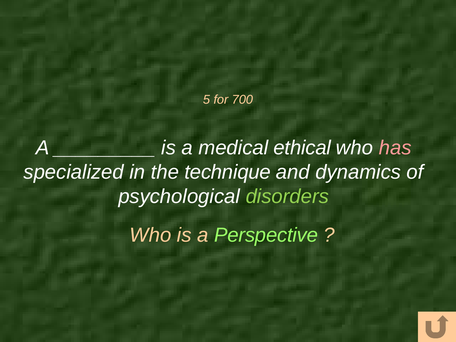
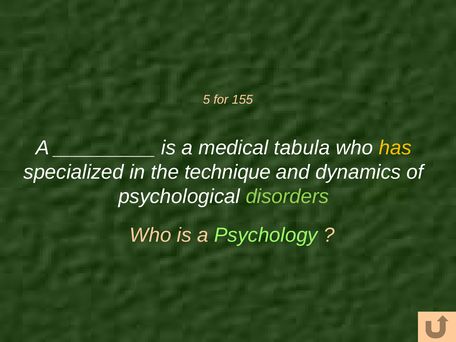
700: 700 -> 155 (242, 100)
ethical: ethical -> tabula (302, 148)
has colour: pink -> yellow (395, 148)
Perspective: Perspective -> Psychology (266, 235)
